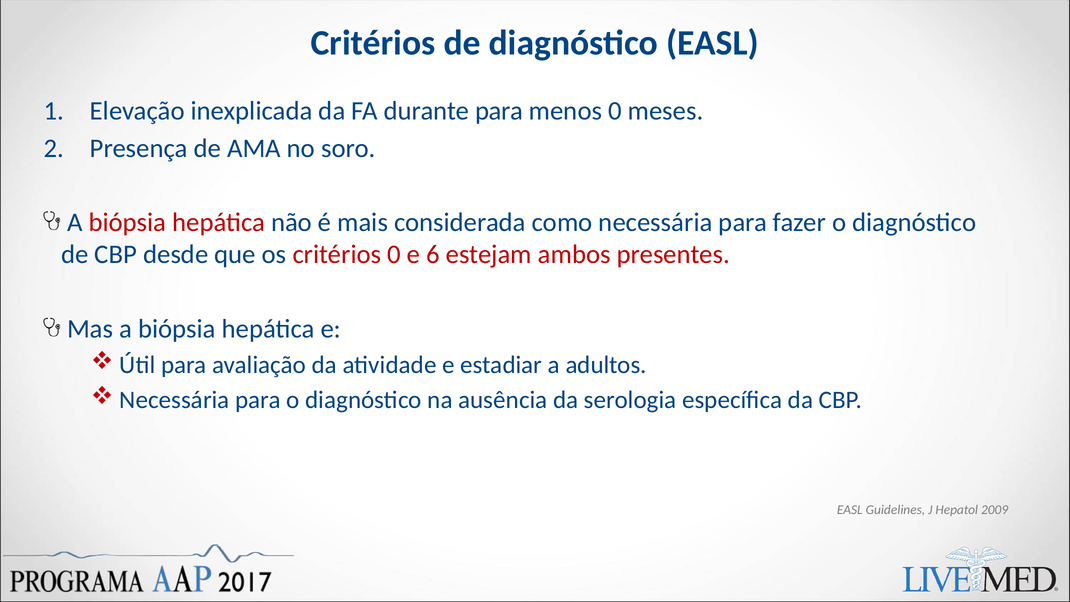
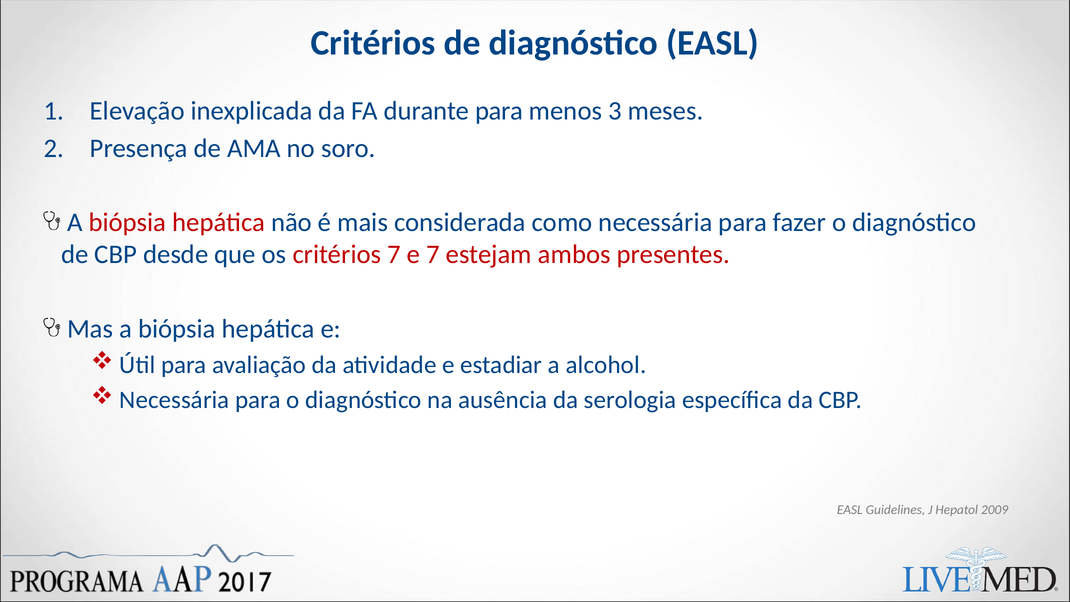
menos 0: 0 -> 3 (615, 111)
critérios 0: 0 -> 7 (394, 255)
e 6: 6 -> 7 (433, 255)
adultos: adultos -> alcohol (606, 365)
